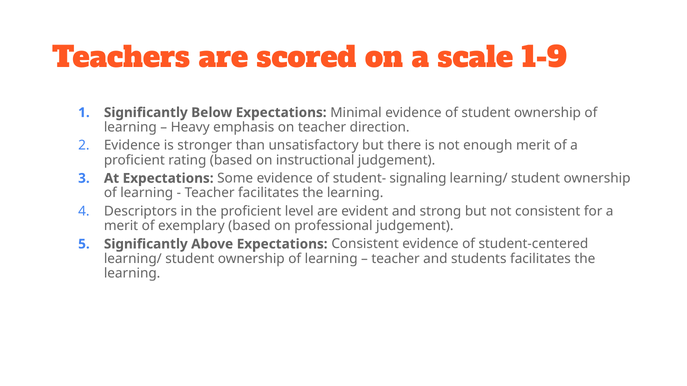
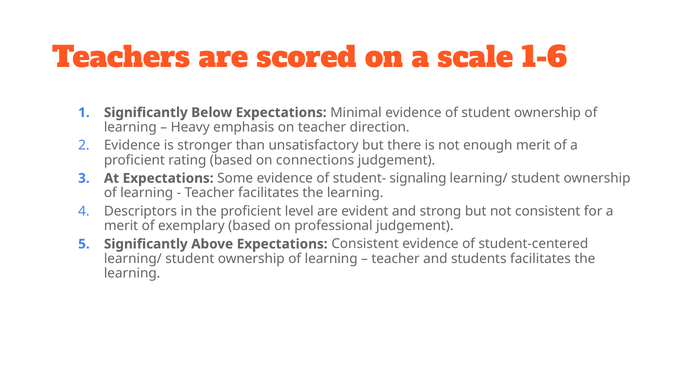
1-9: 1-9 -> 1-6 (544, 58)
instructional: instructional -> connections (315, 160)
